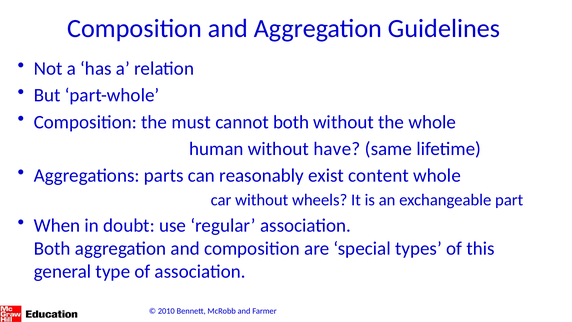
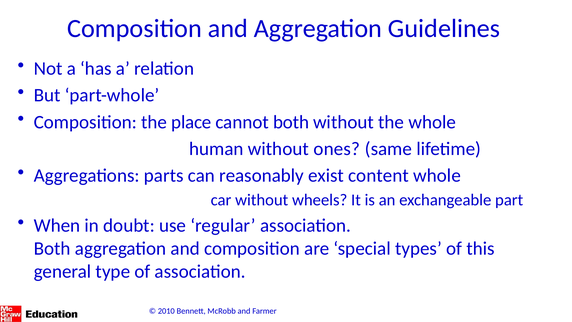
must: must -> place (191, 122)
have: have -> ones (337, 149)
